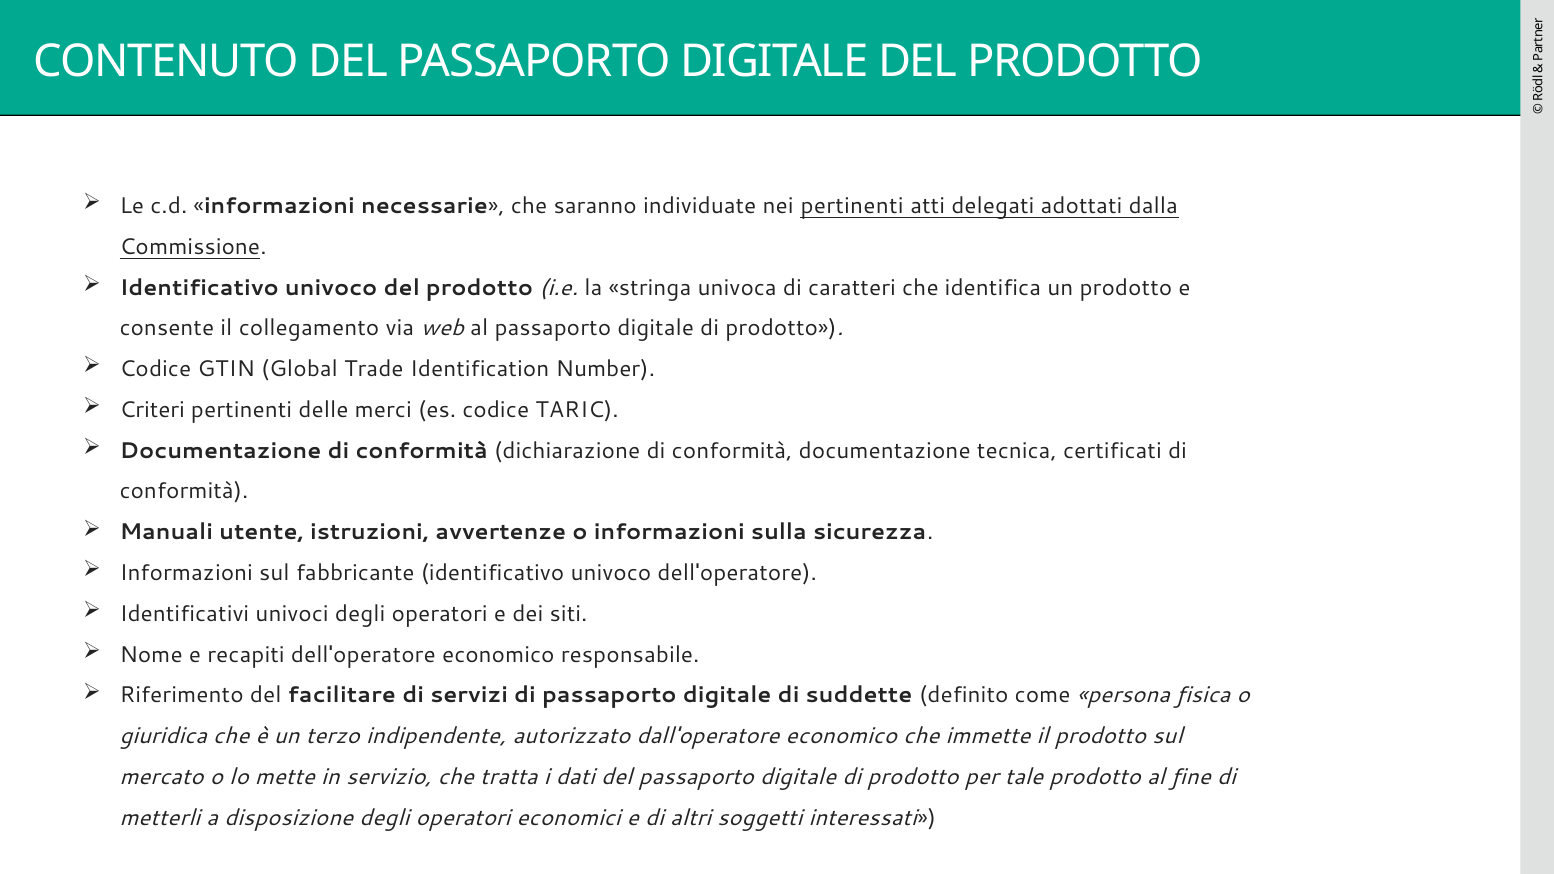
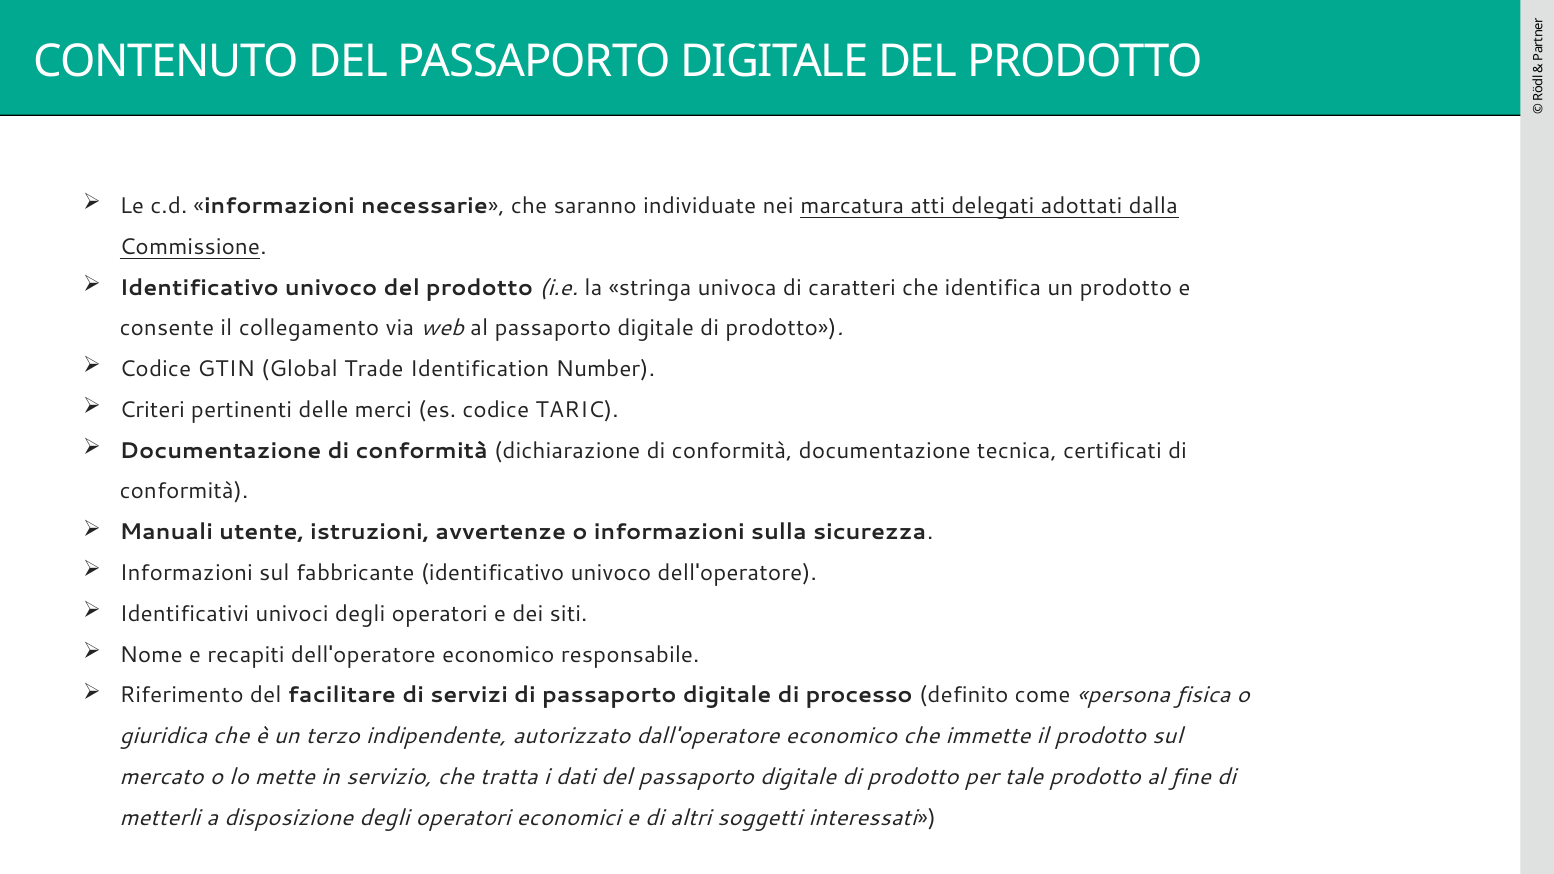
nei pertinenti: pertinenti -> marcatura (852, 206)
suddette: suddette -> processo (859, 696)
